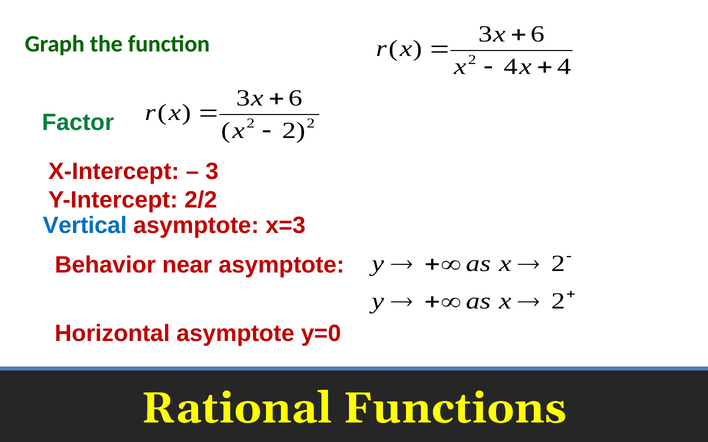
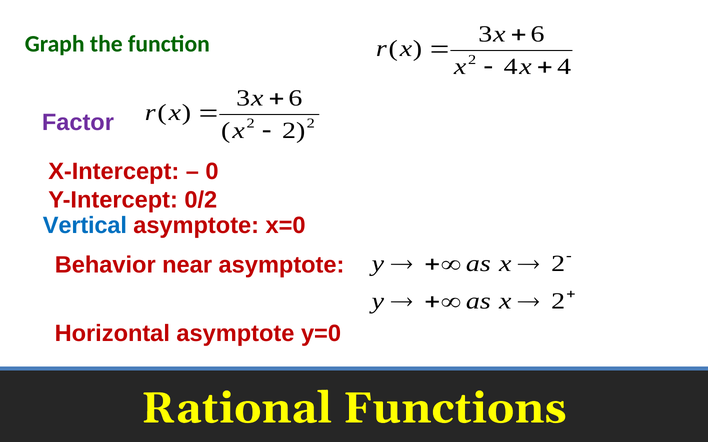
Factor colour: green -> purple (78, 123)
3: 3 -> 0 (212, 172)
2/2: 2/2 -> 0/2 (201, 200)
x=3: x=3 -> x=0 (286, 226)
